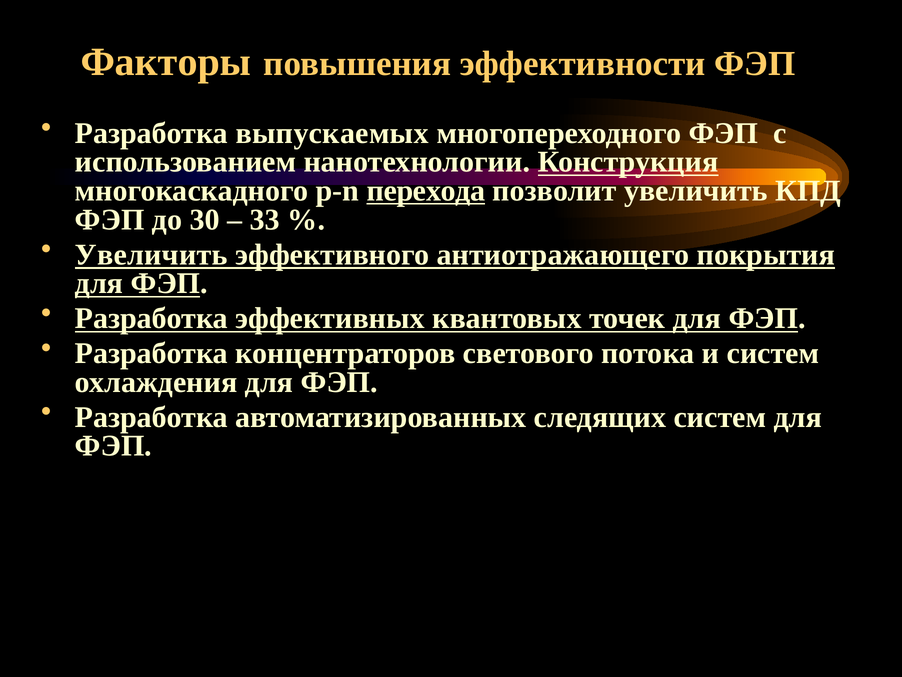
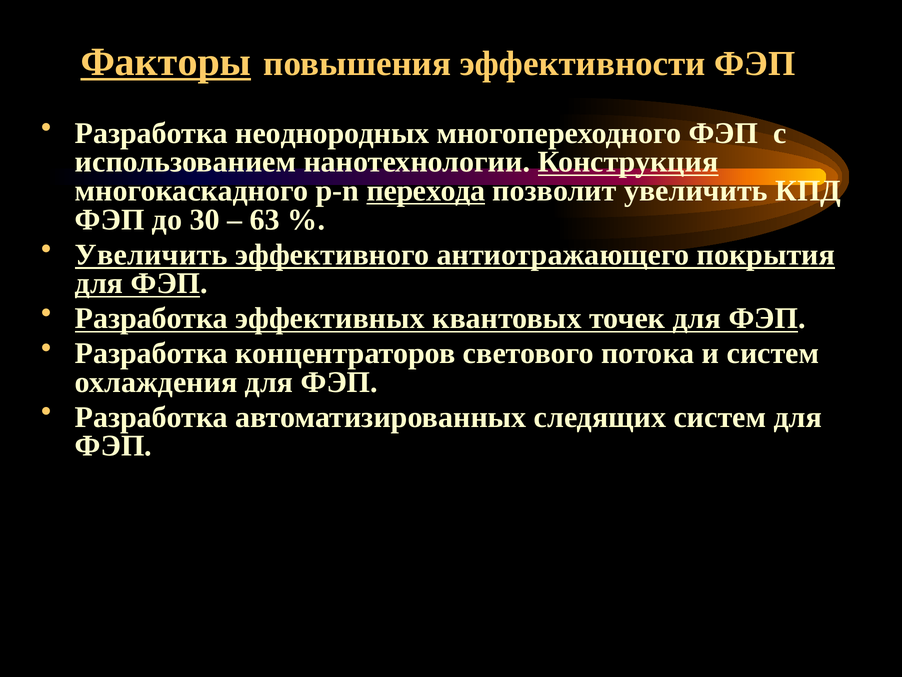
Факторы underline: none -> present (166, 62)
выпускаемых: выпускаемых -> неоднородных (332, 133)
33: 33 -> 63 (265, 220)
